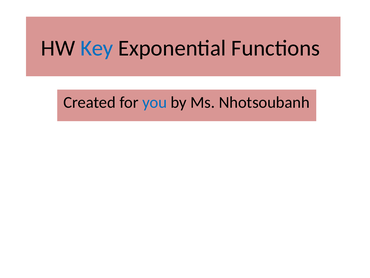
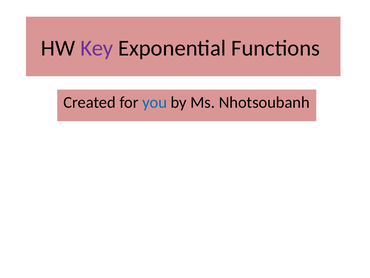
Key colour: blue -> purple (97, 48)
